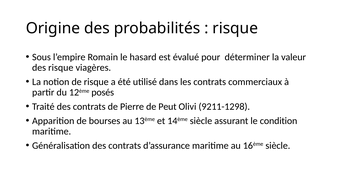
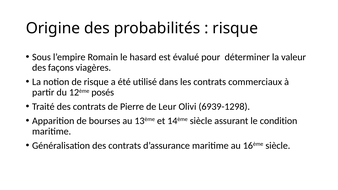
des risque: risque -> façons (61, 68)
Peut: Peut -> Leur (167, 107)
9211-1298: 9211-1298 -> 6939-1298 (224, 107)
